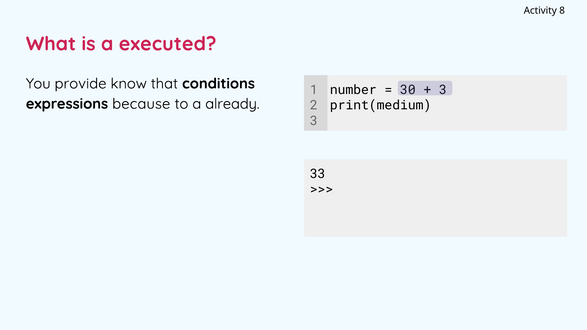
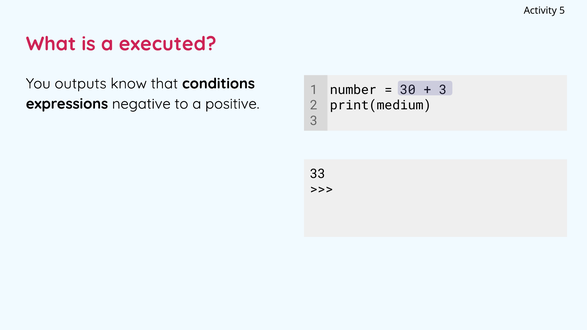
8: 8 -> 5 (562, 11)
provide: provide -> outputs (81, 84)
because: because -> negative (141, 104)
already: already -> positive (232, 104)
